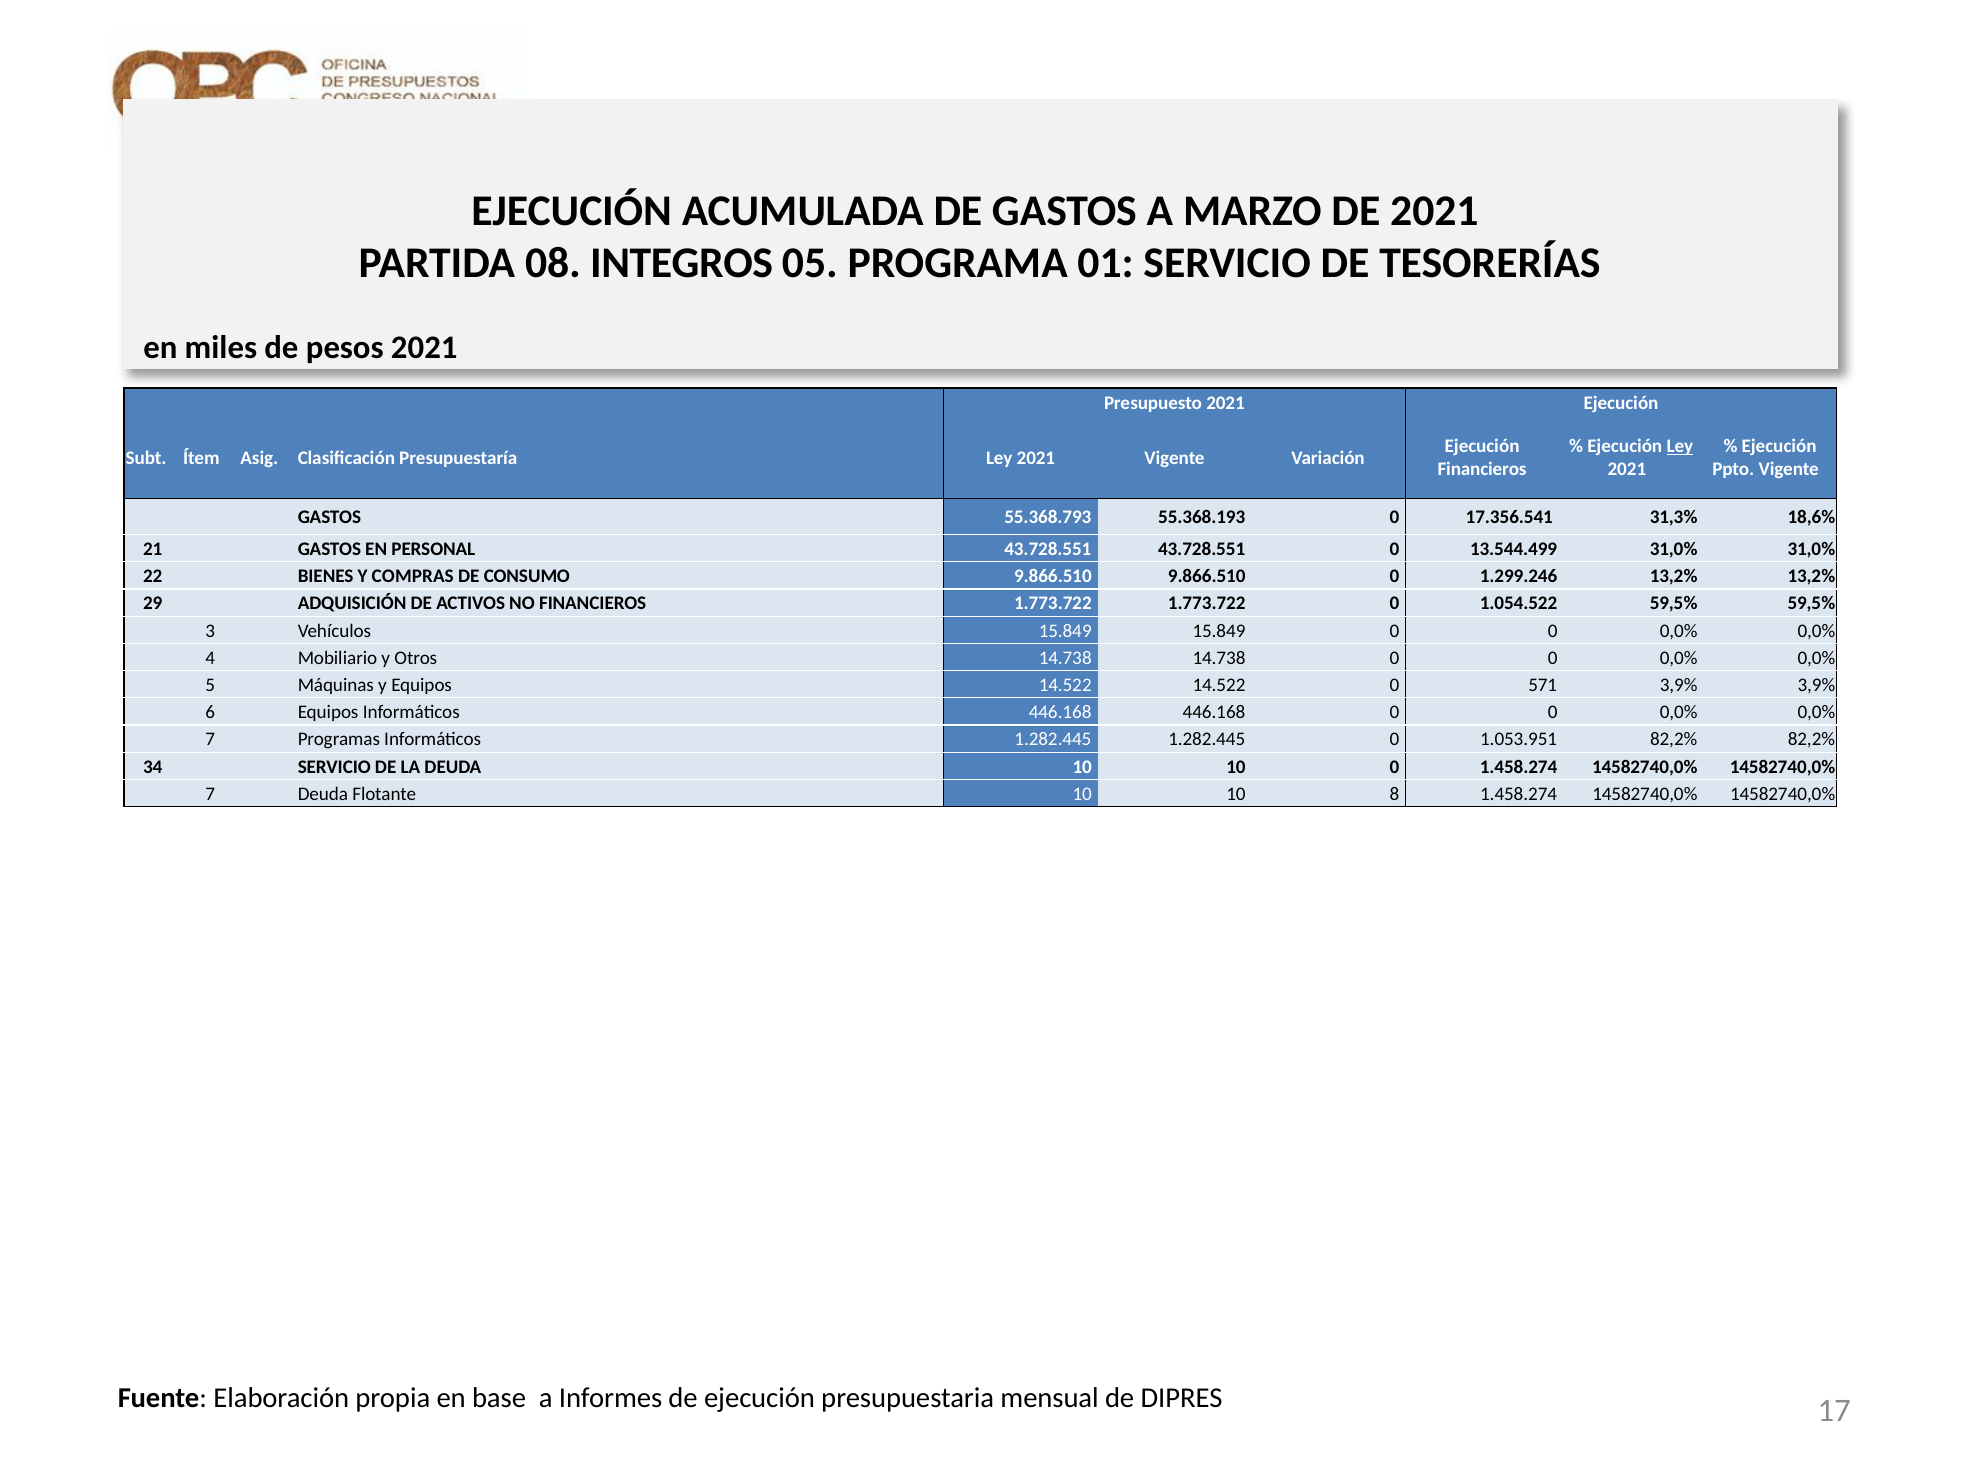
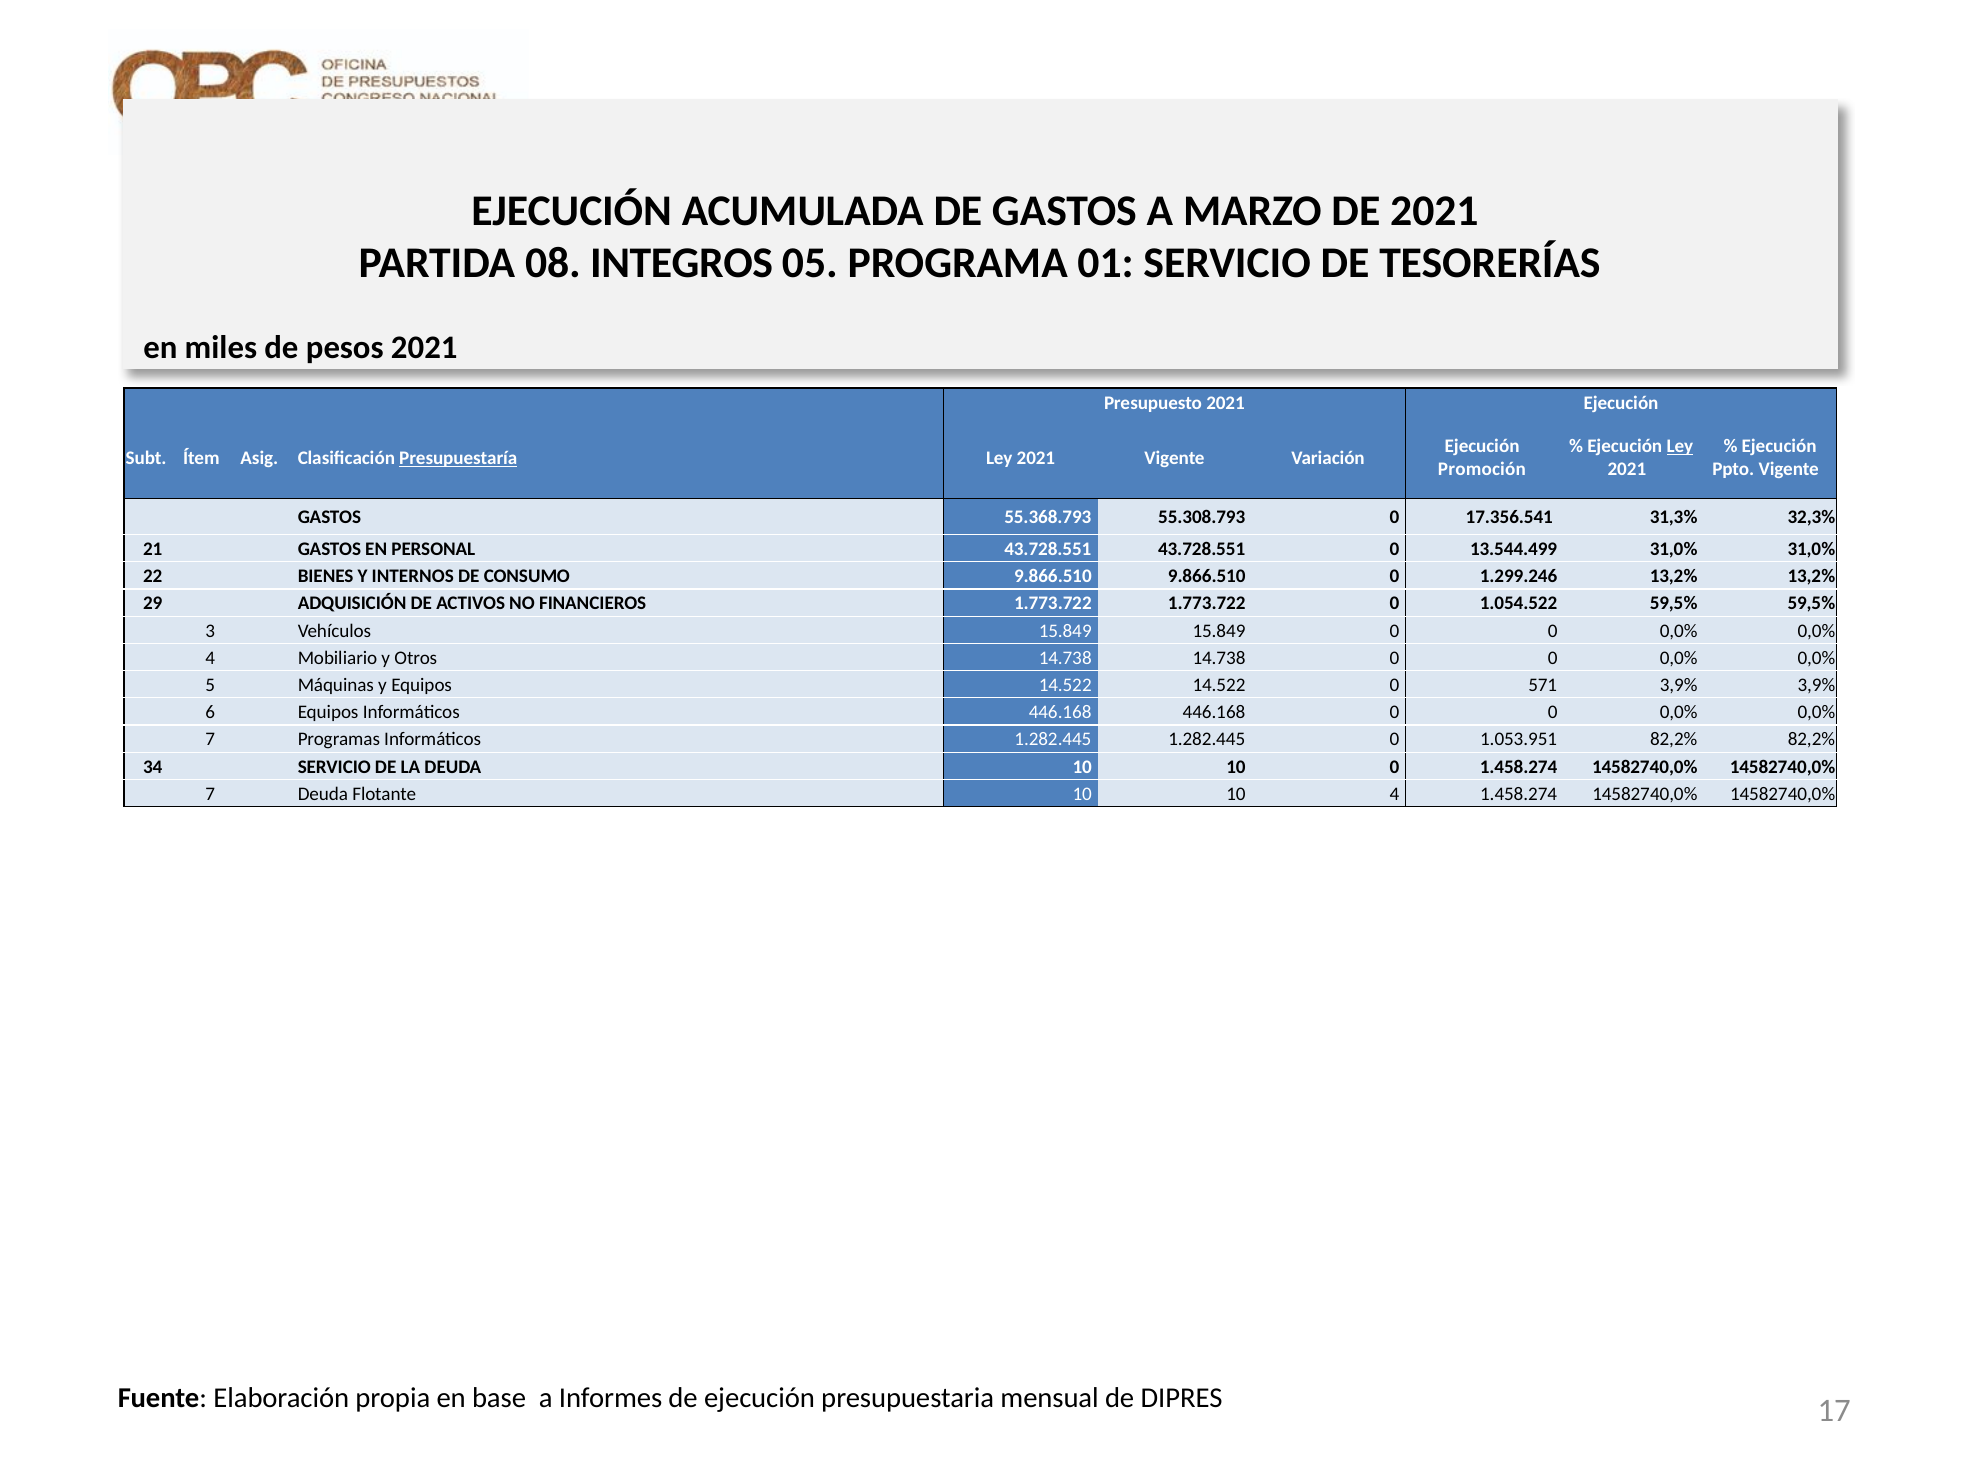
Presupuestaría underline: none -> present (458, 458)
Financieros: Financieros -> Promoción (1482, 469)
55.368.193: 55.368.193 -> 55.308.793 (1202, 517)
18,6%: 18,6% -> 32,3% (1811, 517)
COMPRAS: COMPRAS -> INTERNOS (413, 576)
10 8: 8 -> 4 (1395, 794)
